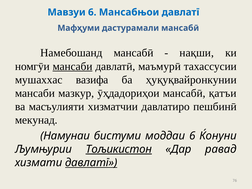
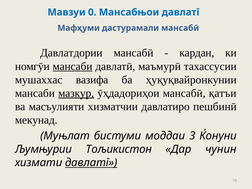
Мавзуи 6: 6 -> 0 (92, 12)
Намебошанд: Намебошанд -> Давлатдории (71, 53)
нақши: нақши -> кардан (197, 53)
мазкур underline: none -> present (76, 93)
Намунаи: Намунаи -> Муњлат (65, 136)
моддаи 6: 6 -> 3 (192, 136)
Тољикистон underline: present -> none (119, 149)
равад: равад -> чунин (221, 149)
